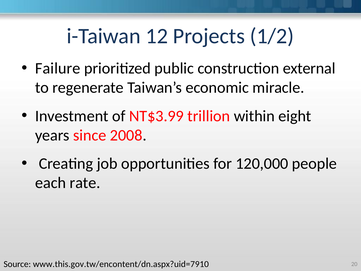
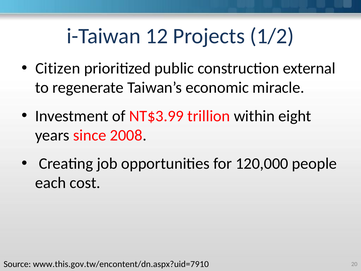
Failure: Failure -> Citizen (58, 68)
rate: rate -> cost (85, 183)
